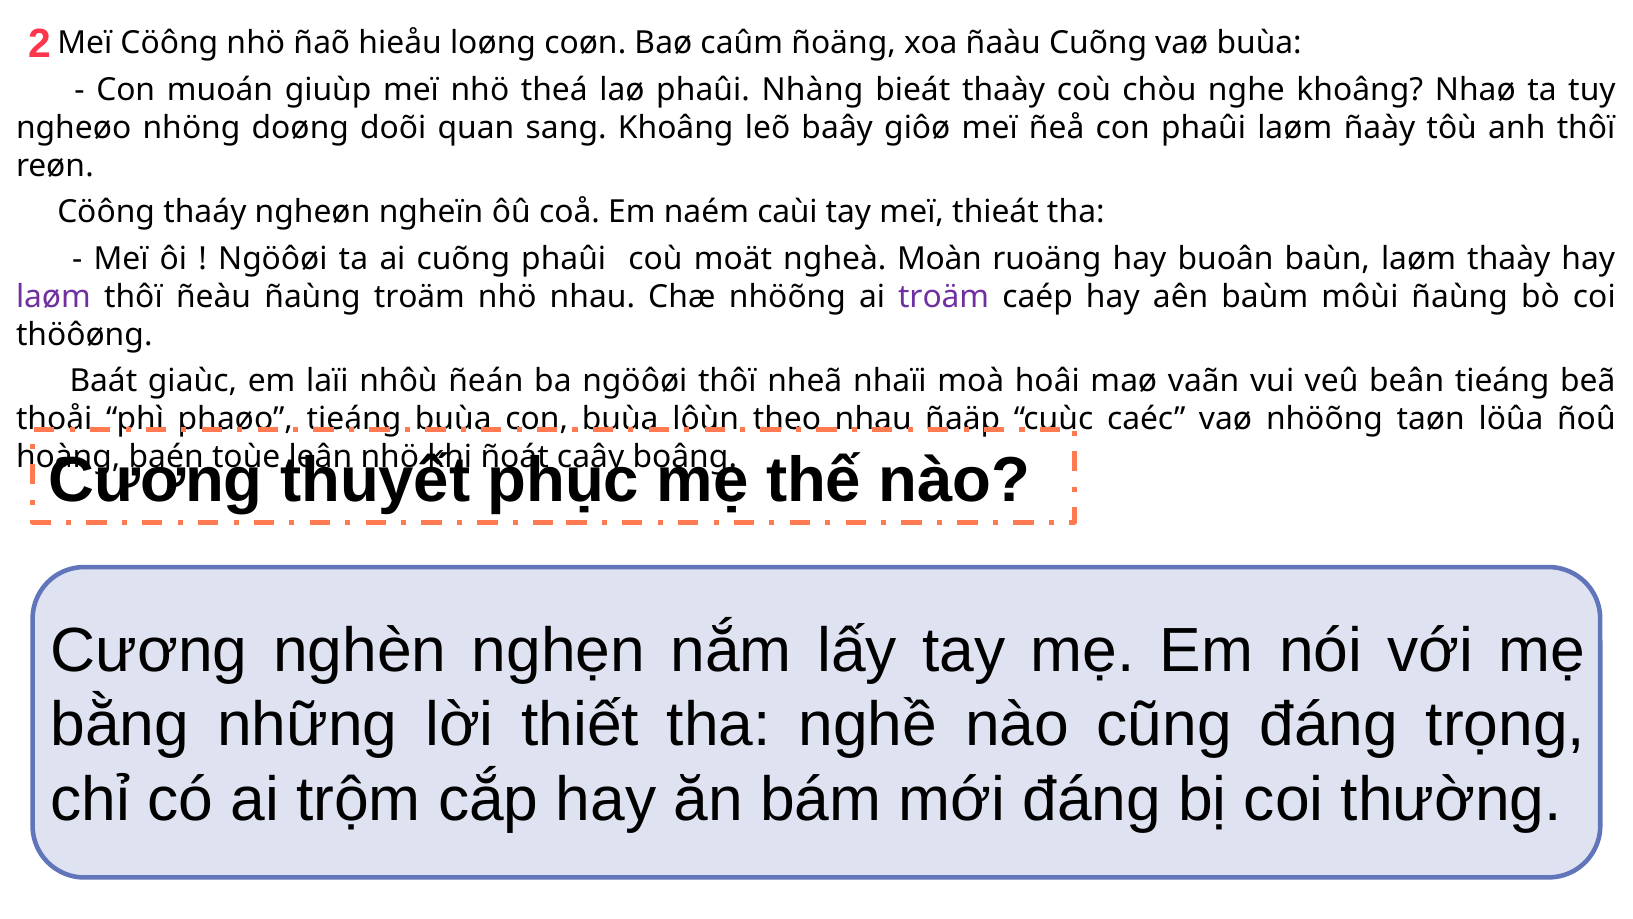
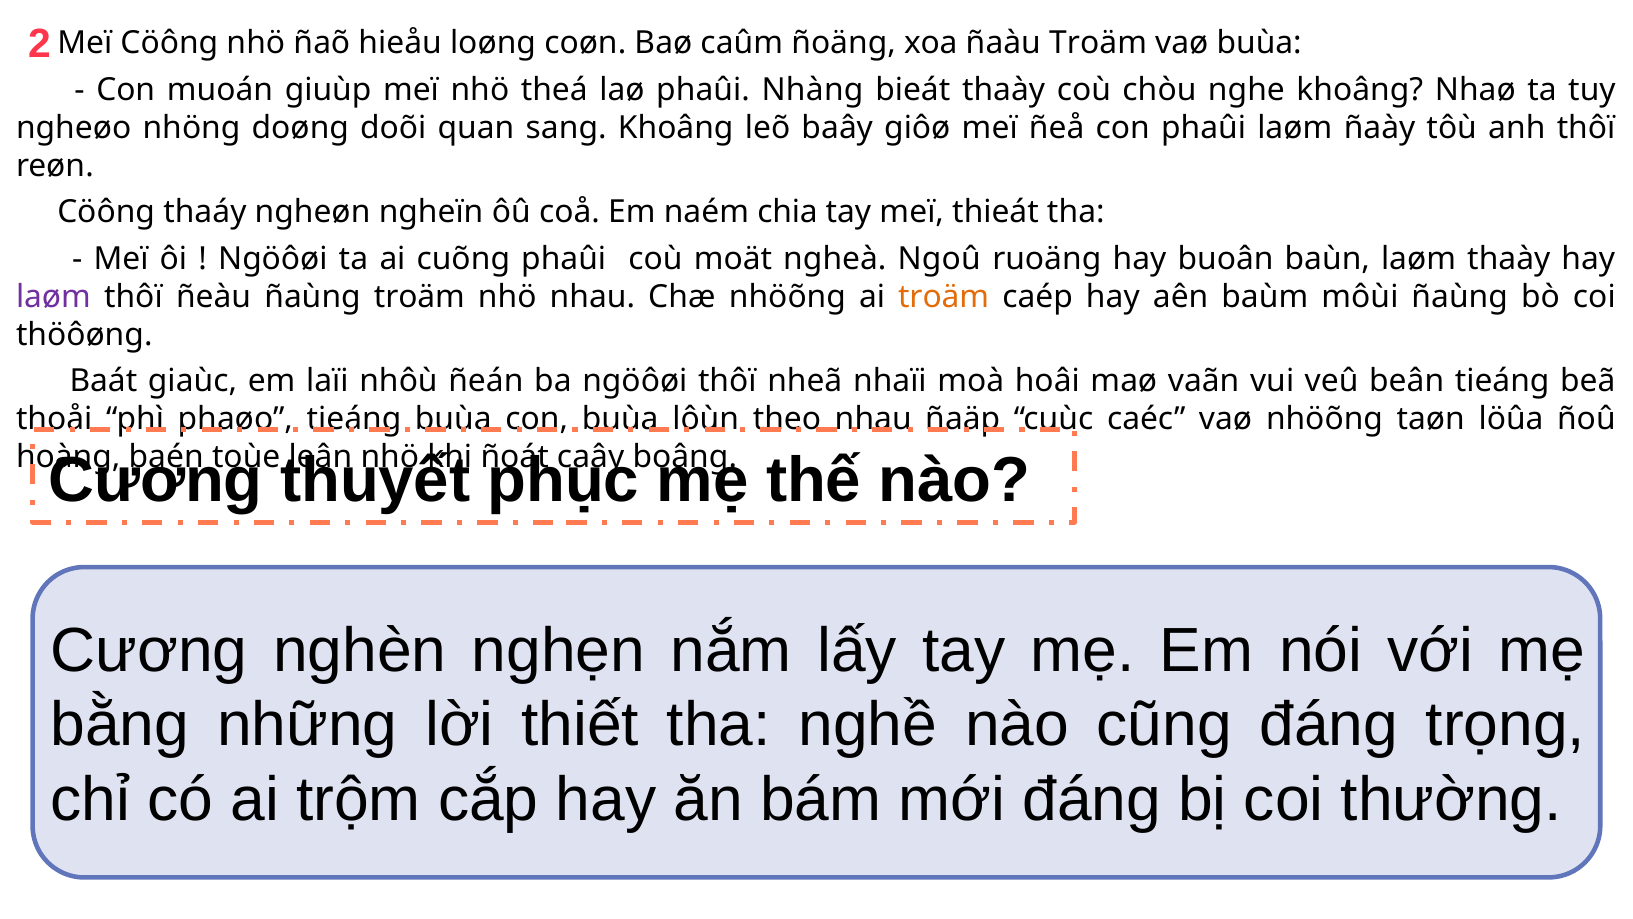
ñaàu Cuõng: Cuõng -> Troäm (1098, 43)
caùi: caùi -> chia (787, 212)
Moàn: Moàn -> Ngoû (939, 258)
troäm colour: purple -> orange (944, 297)
